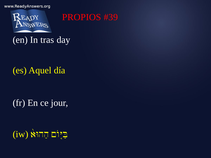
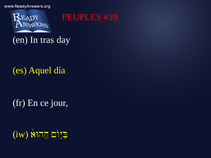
PROPIOS: PROPIOS -> PEUPLES (82, 17)
